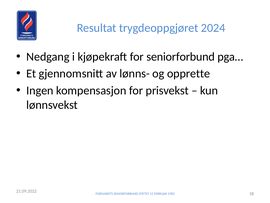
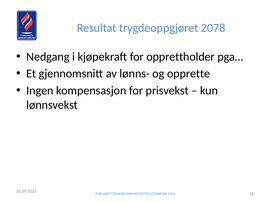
2024: 2024 -> 2078 (213, 28)
for seniorforbund: seniorforbund -> opprettholder (181, 57)
